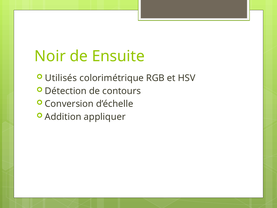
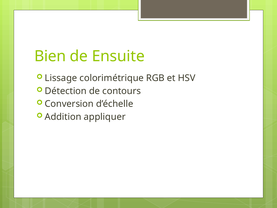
Noir: Noir -> Bien (50, 56)
Utilisés: Utilisés -> Lissage (61, 78)
